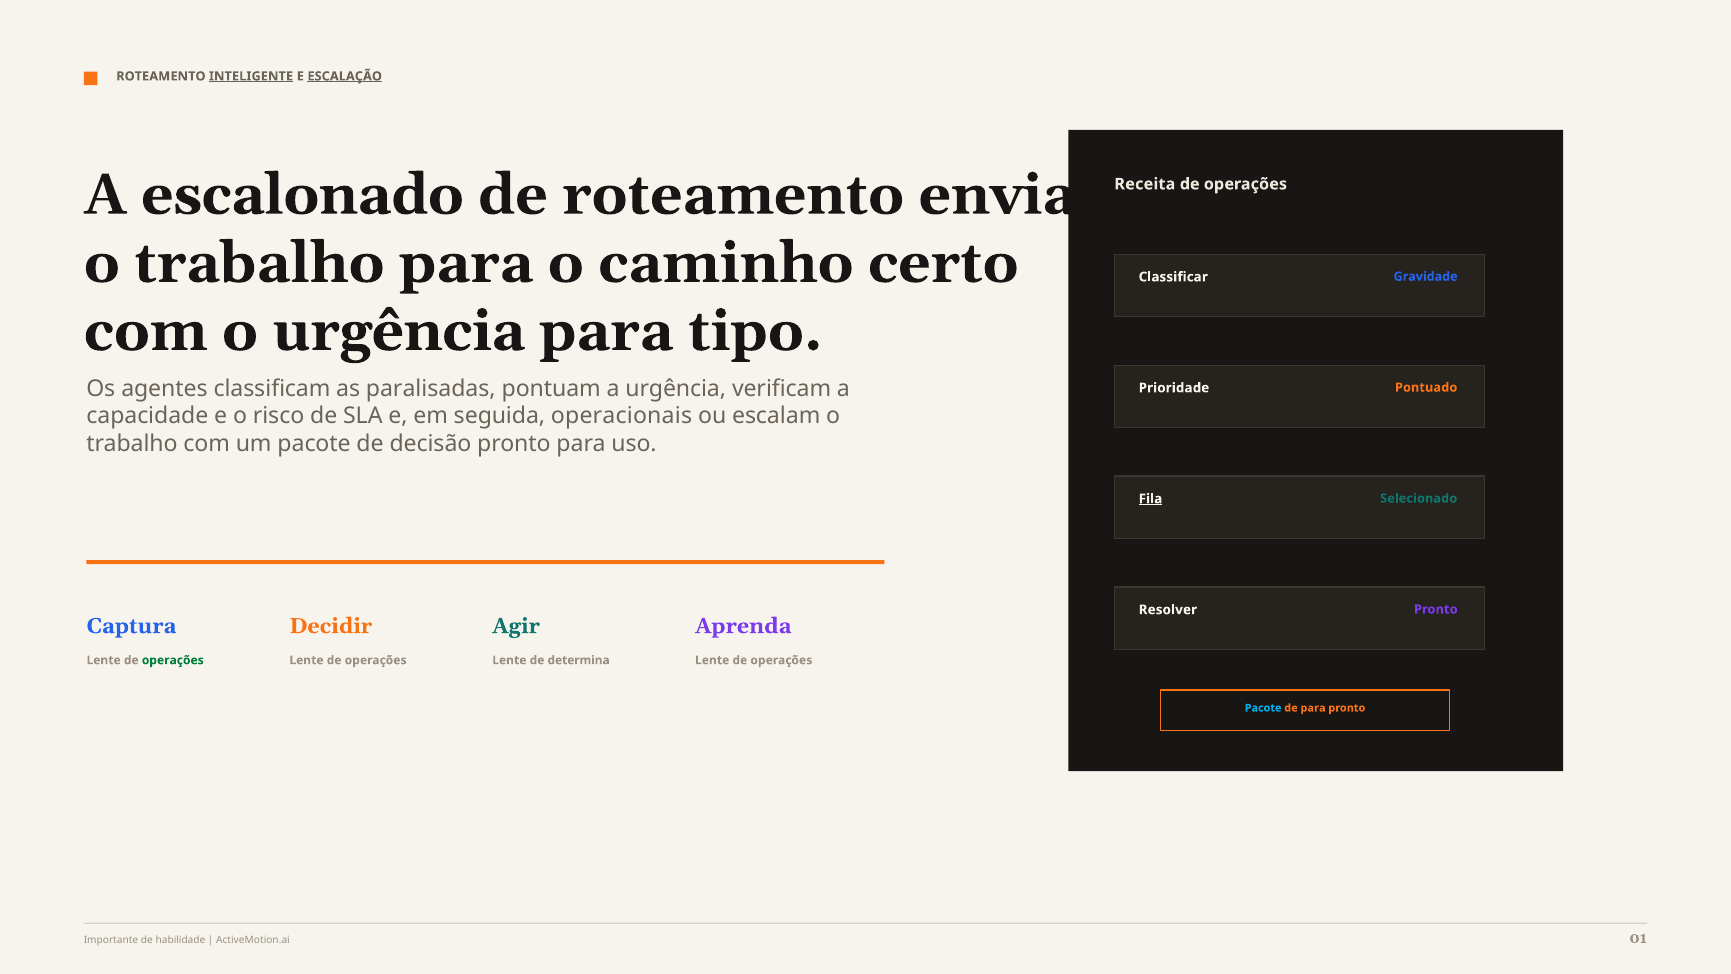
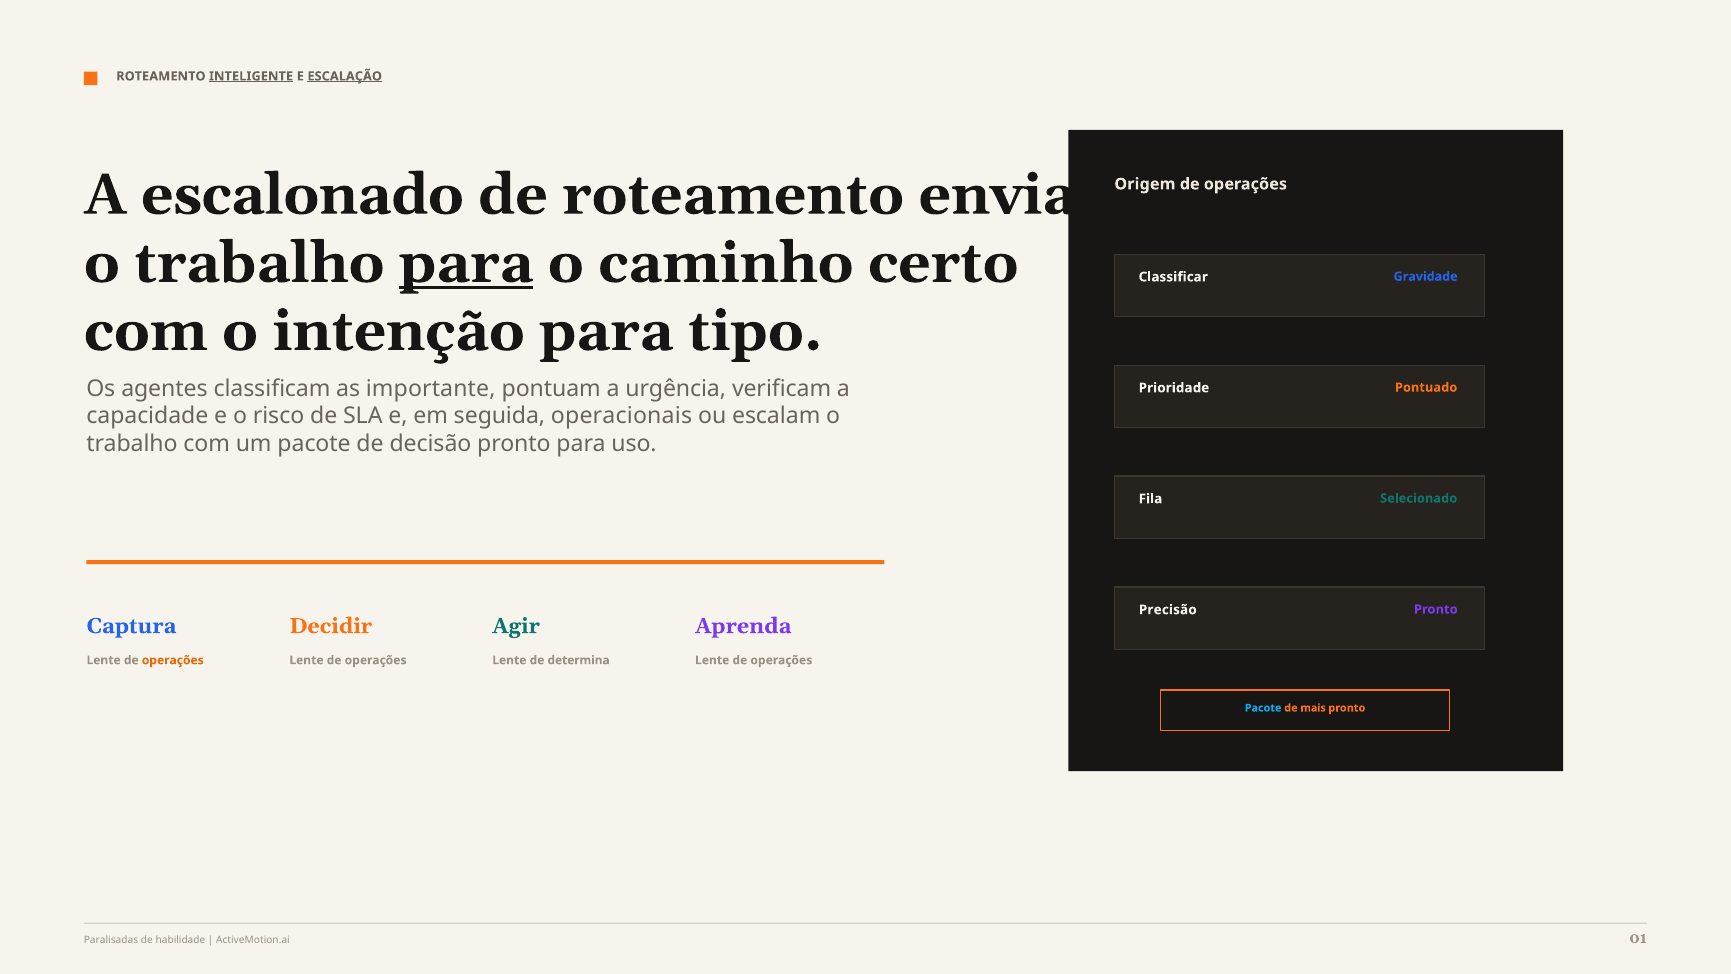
Receita: Receita -> Origem (1145, 184)
para underline: none -> present (466, 263)
o urgência: urgência -> intenção (399, 331)
paralisadas: paralisadas -> importante (431, 389)
Fila underline: present -> none (1150, 499)
Resolver: Resolver -> Precisão (1168, 610)
operações colour: green -> orange (173, 660)
de para: para -> mais (1313, 708)
Importante: Importante -> Paralisadas (111, 940)
